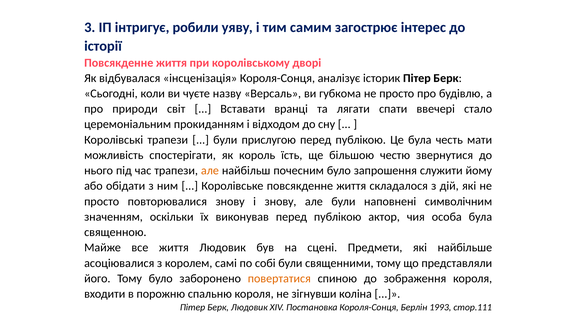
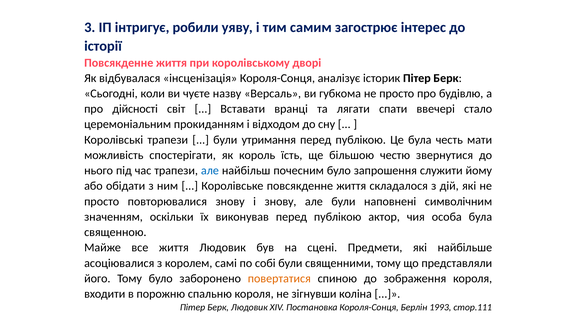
природи: природи -> дійсності (135, 109)
прислугою: прислугою -> утримання (269, 140)
але colour: orange -> blue (210, 171)
